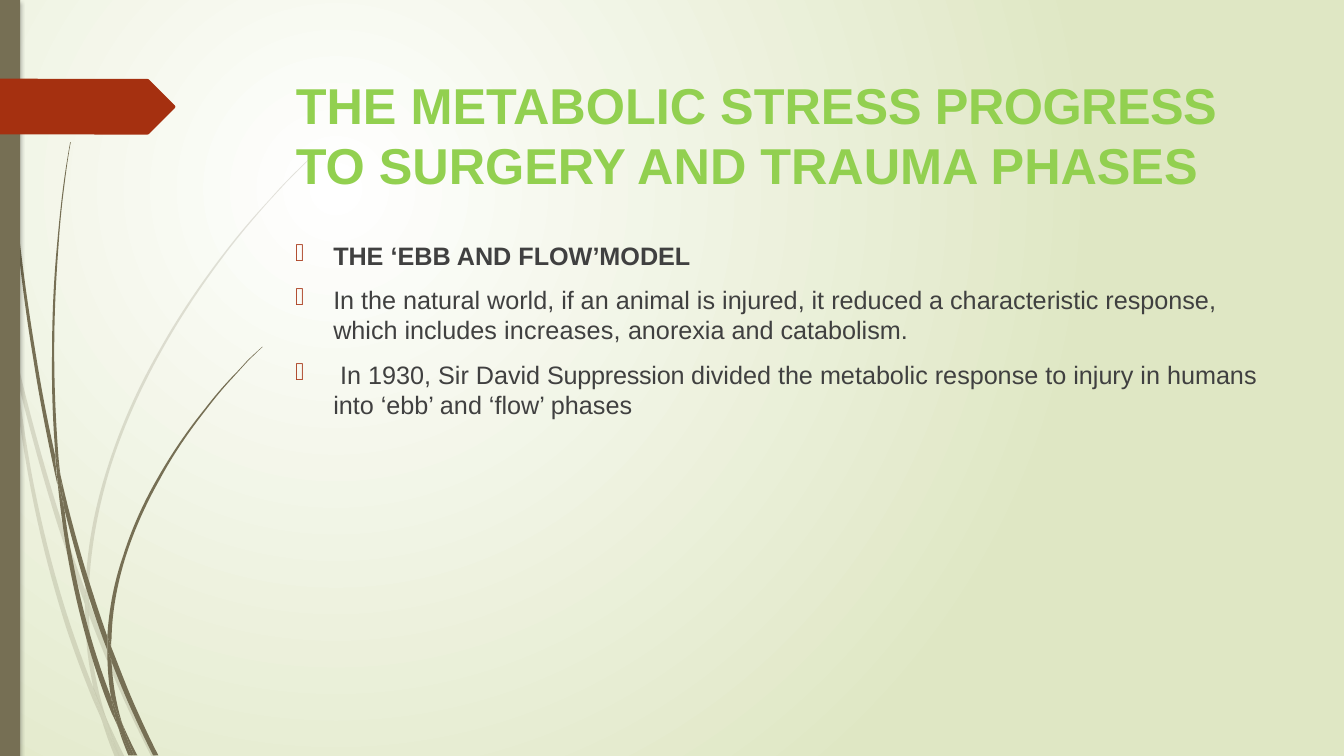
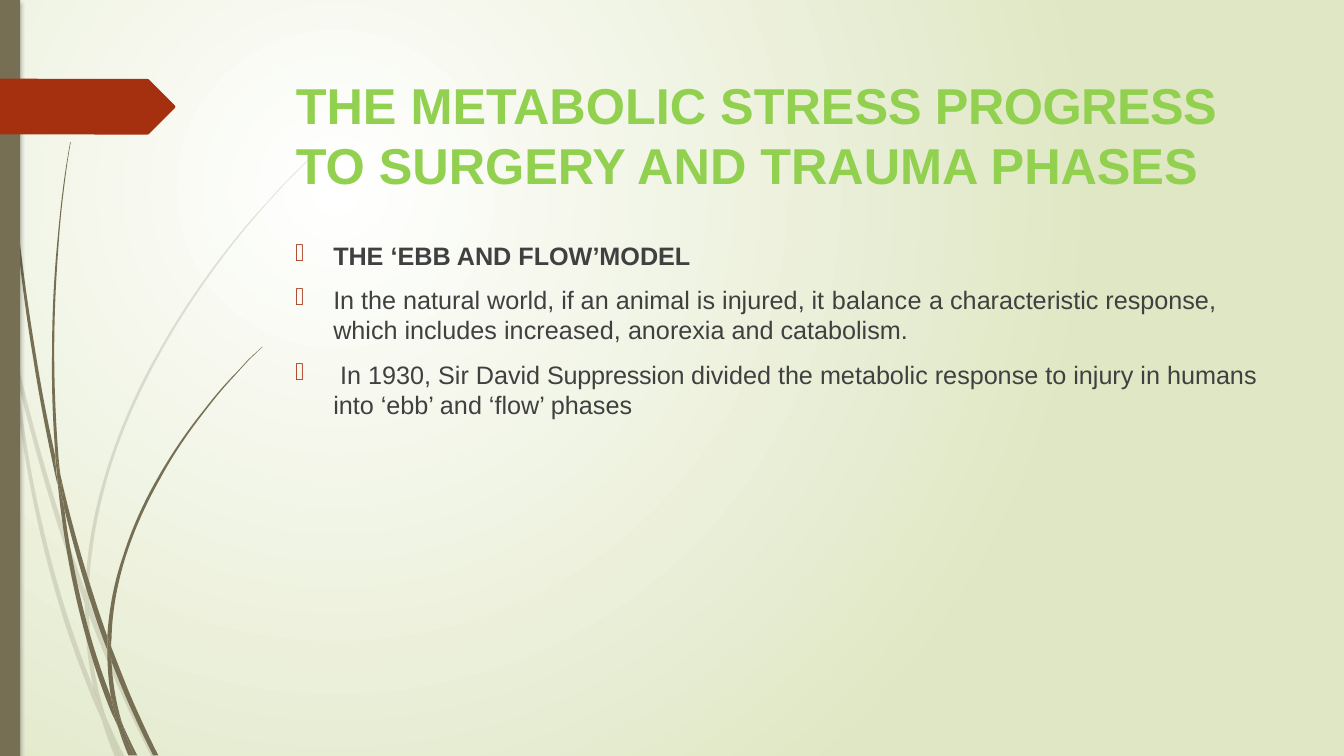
reduced: reduced -> balance (877, 301)
increases: increases -> increased (562, 332)
